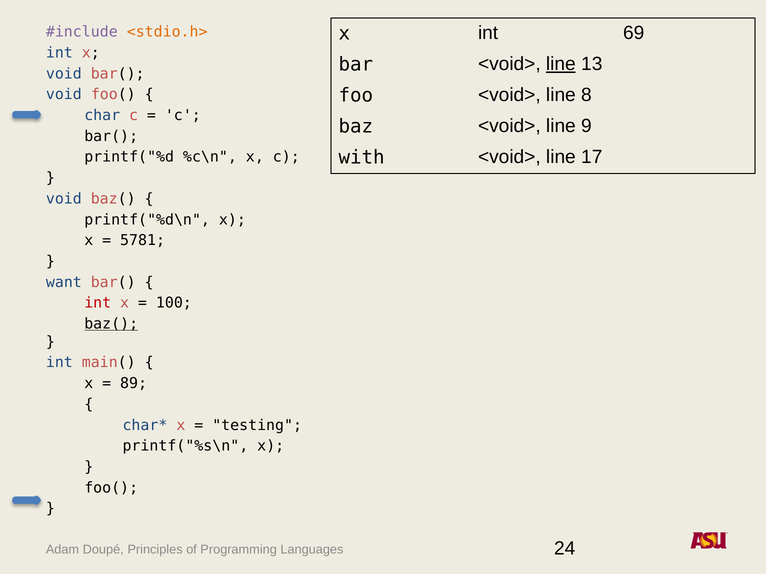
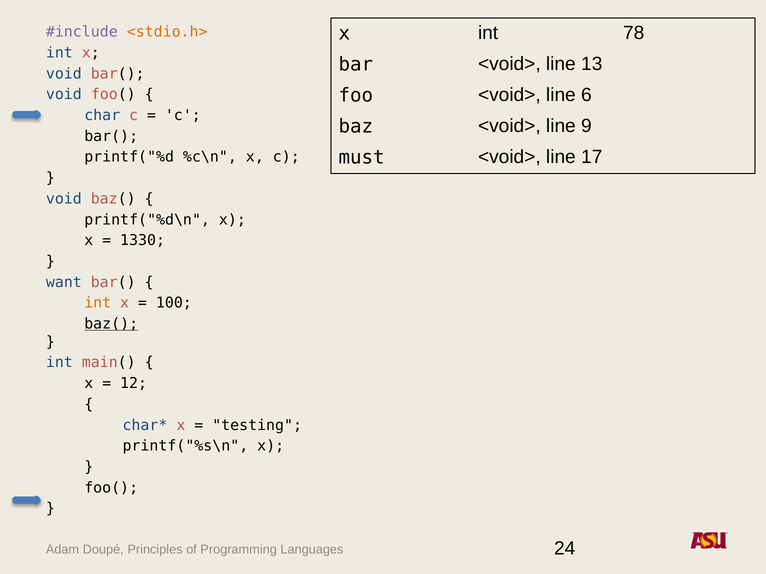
69: 69 -> 78 (634, 33)
line underline: present -> none (561, 64)
8: 8 -> 6 (586, 95)
with: with -> must (362, 158)
5781: 5781 -> 1330 (143, 241)
int colour: red -> orange (98, 303)
89: 89 -> 12 (134, 384)
